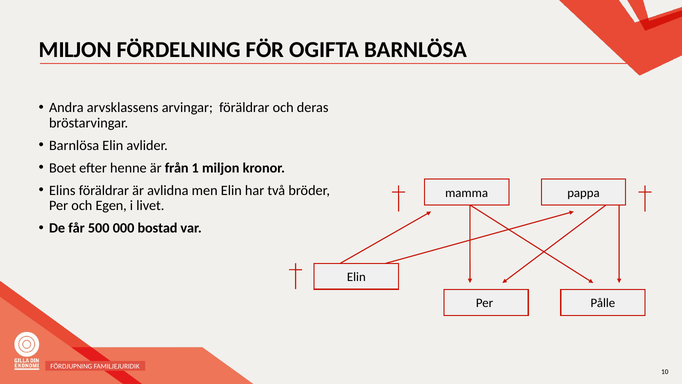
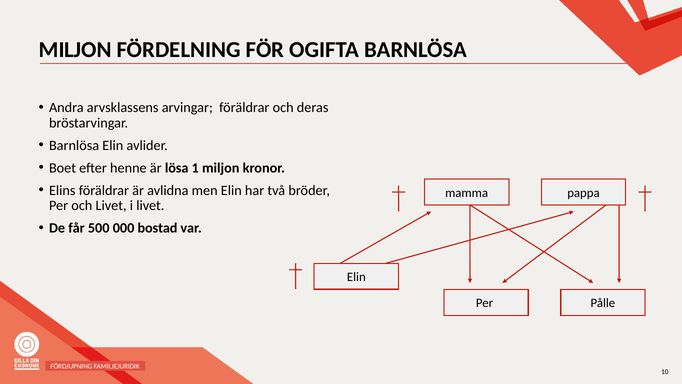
från: från -> lösa (177, 168)
och Egen: Egen -> Livet (111, 206)
